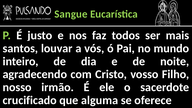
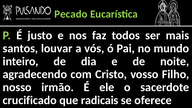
Sangue: Sangue -> Pecado (71, 14)
alguma: alguma -> radicais (100, 100)
